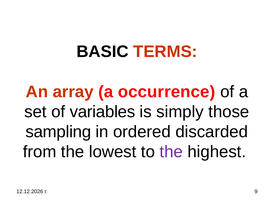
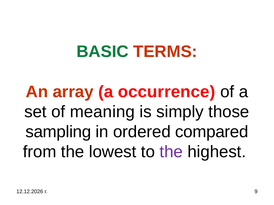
BASIC colour: black -> green (103, 52)
variables: variables -> meaning (102, 112)
discarded: discarded -> compared (212, 132)
